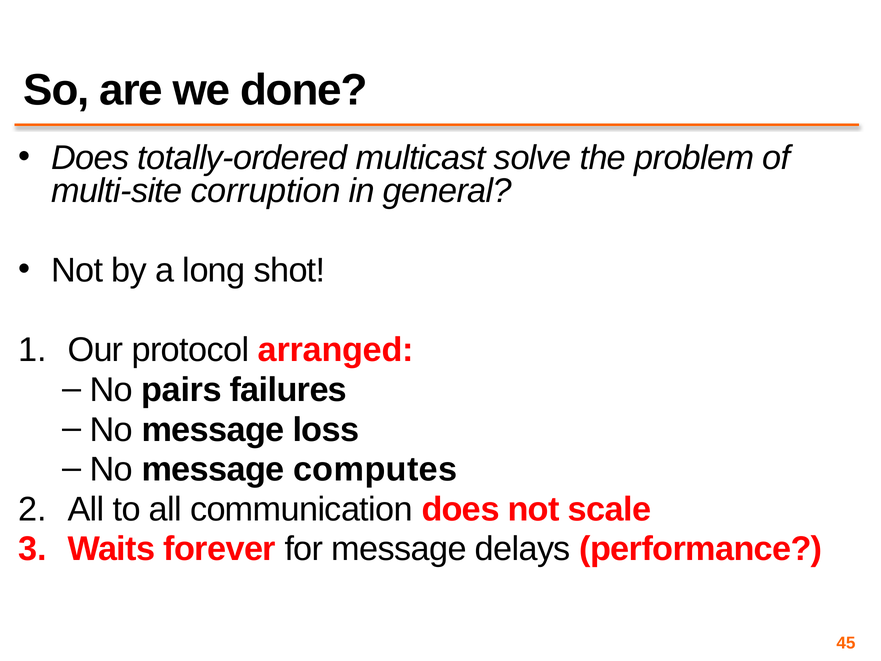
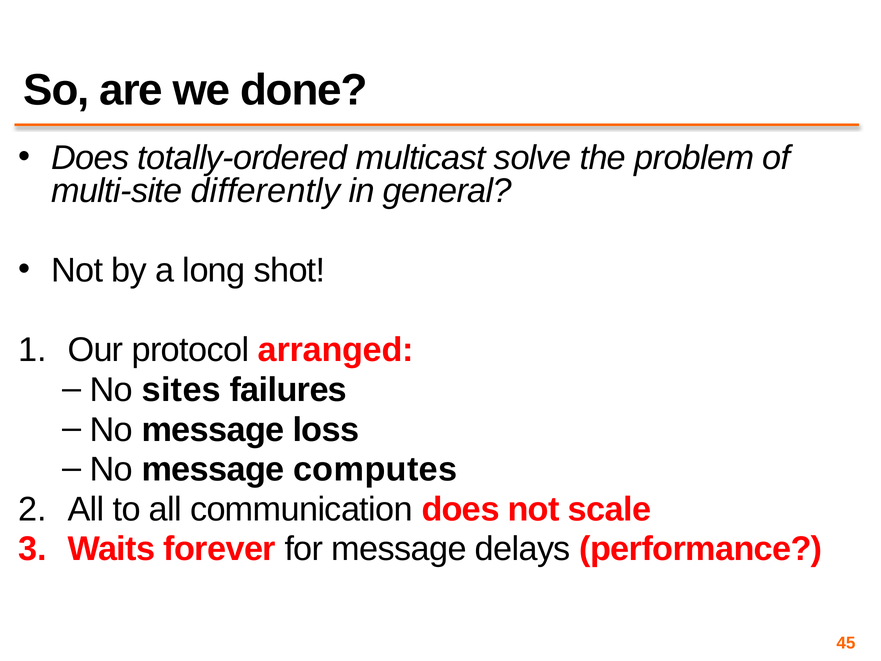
corruption: corruption -> differently (265, 191)
pairs: pairs -> sites (181, 390)
